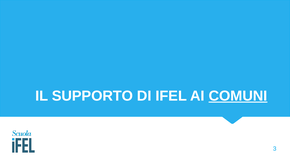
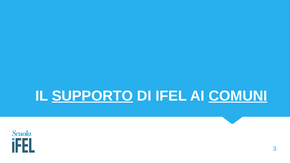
SUPPORTO underline: none -> present (92, 96)
